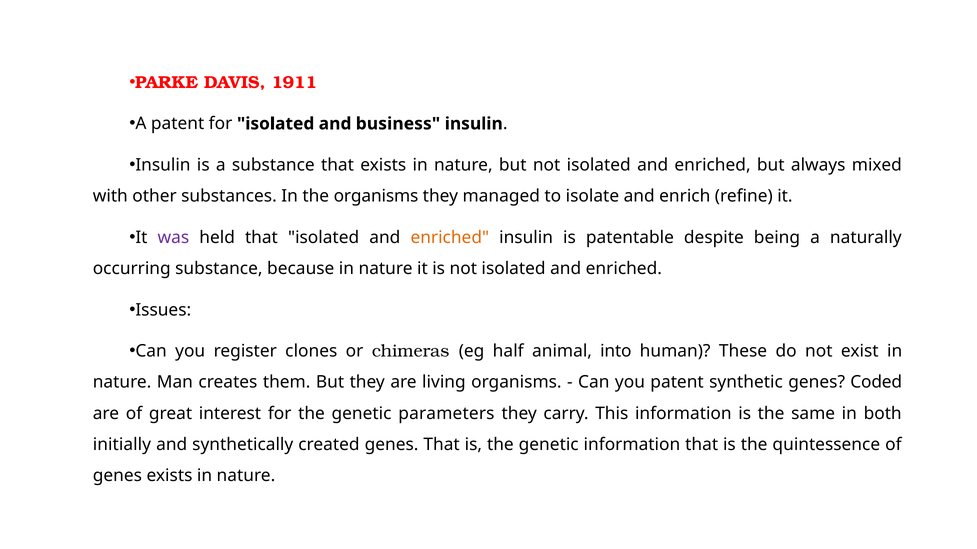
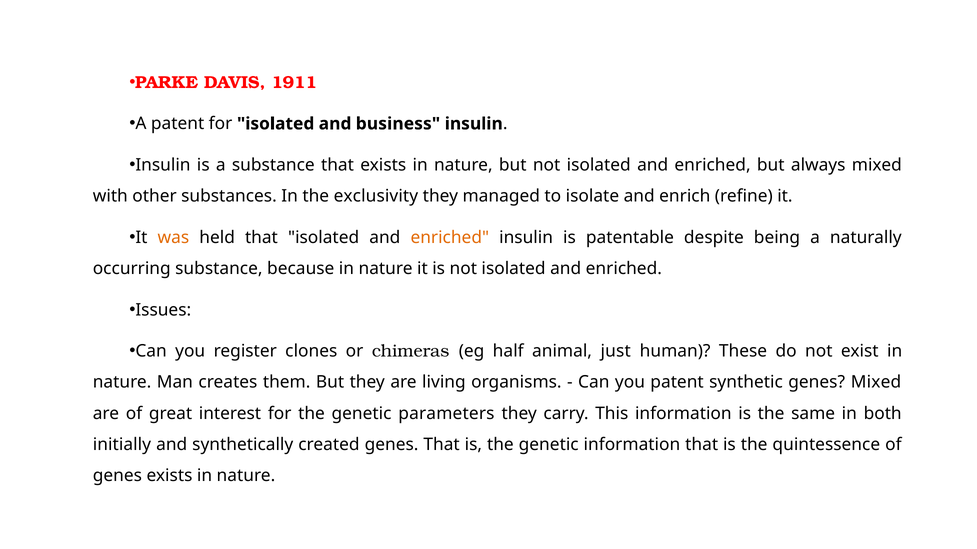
the organisms: organisms -> exclusivity (376, 196)
was colour: purple -> orange (173, 238)
into: into -> just (616, 351)
genes Coded: Coded -> Mixed (876, 383)
